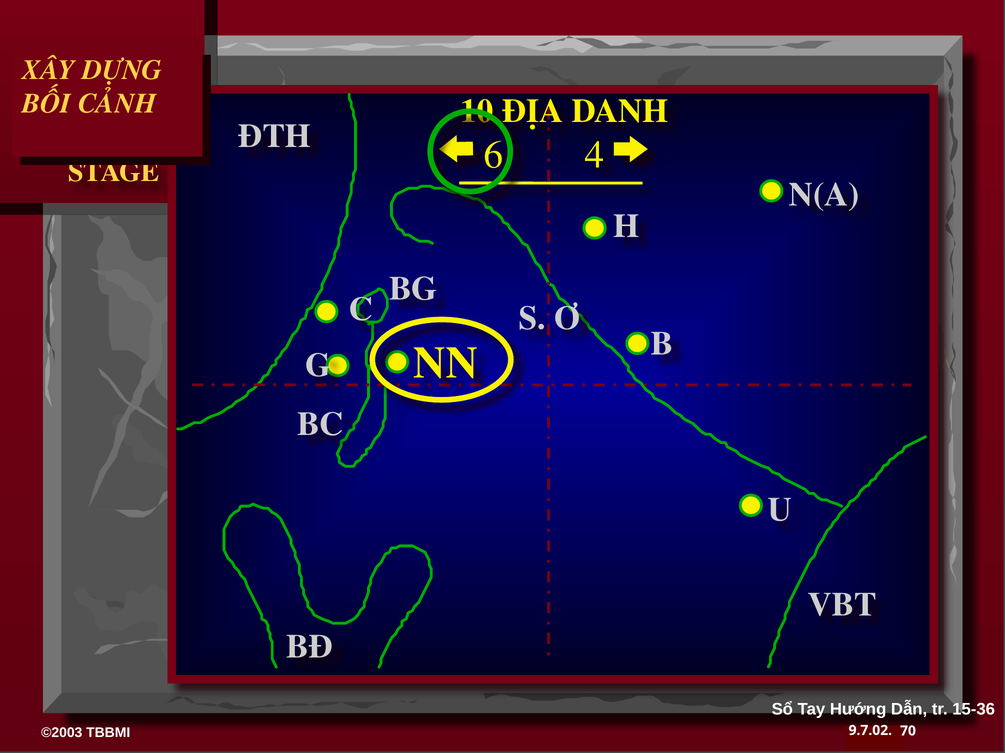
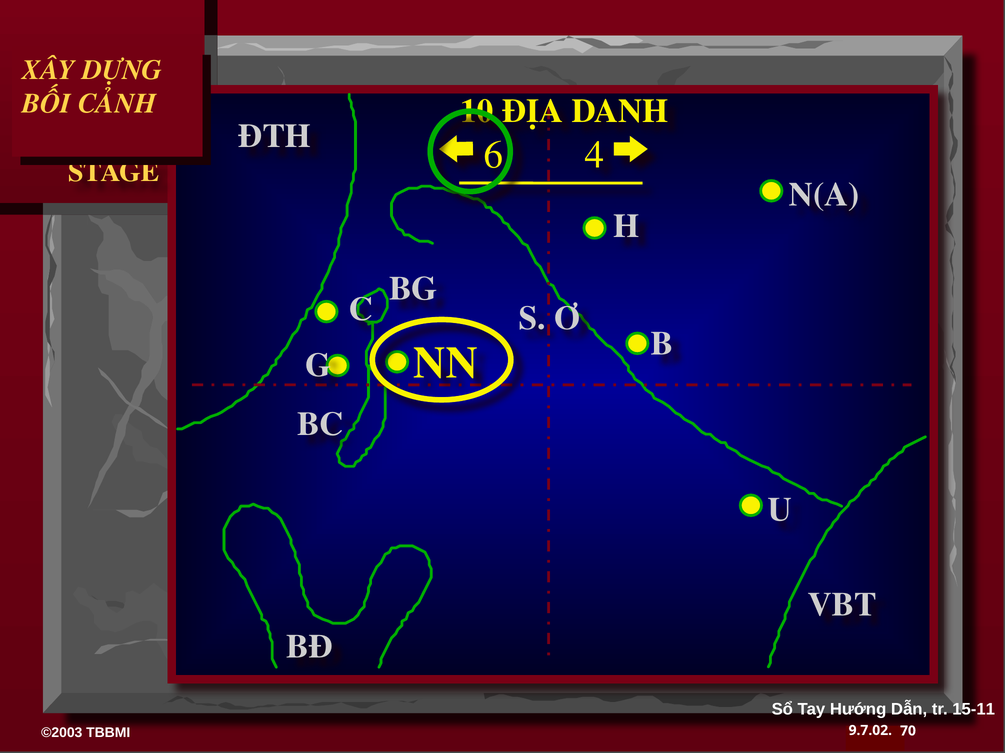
15-36: 15-36 -> 15-11 (974, 710)
